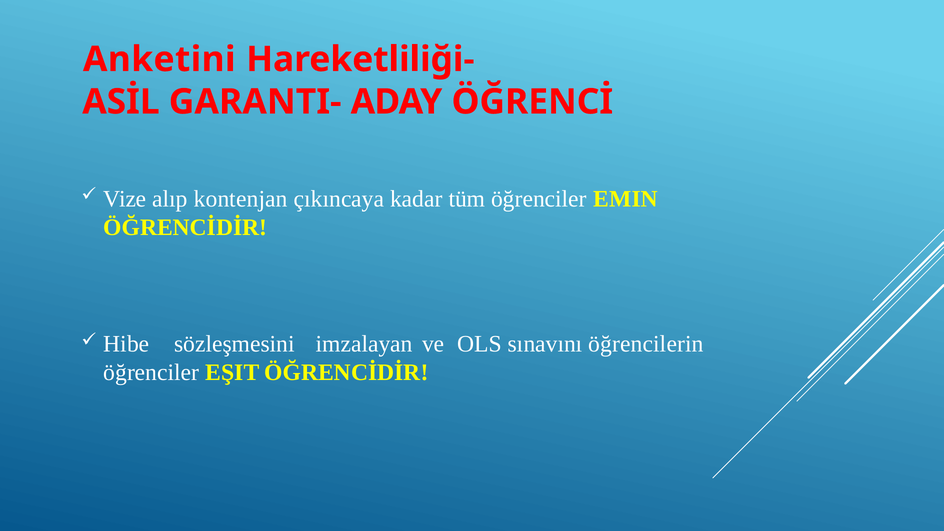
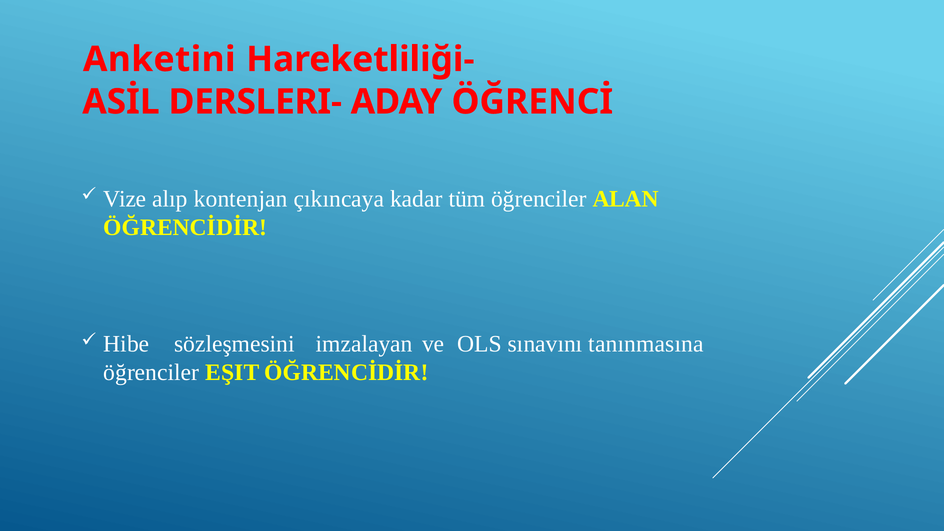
GARANTI-: GARANTI- -> DERSLERI- (255, 102)
EMIN: EMIN -> ALAN (626, 199)
öğrencilerin: öğrencilerin -> tanınmasına (646, 344)
